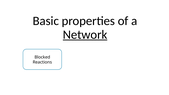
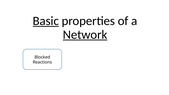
Basic underline: none -> present (46, 21)
